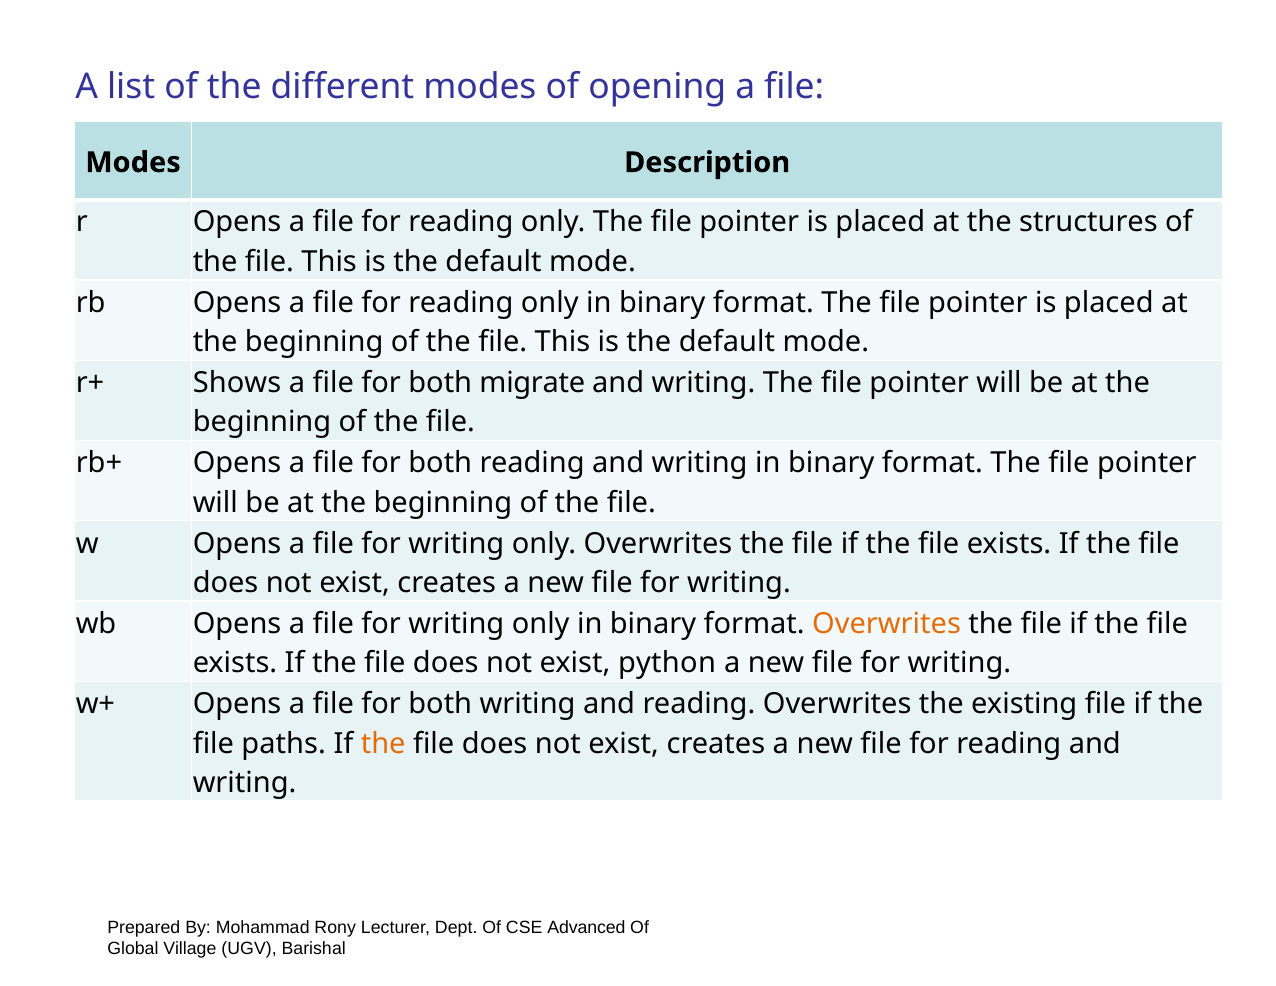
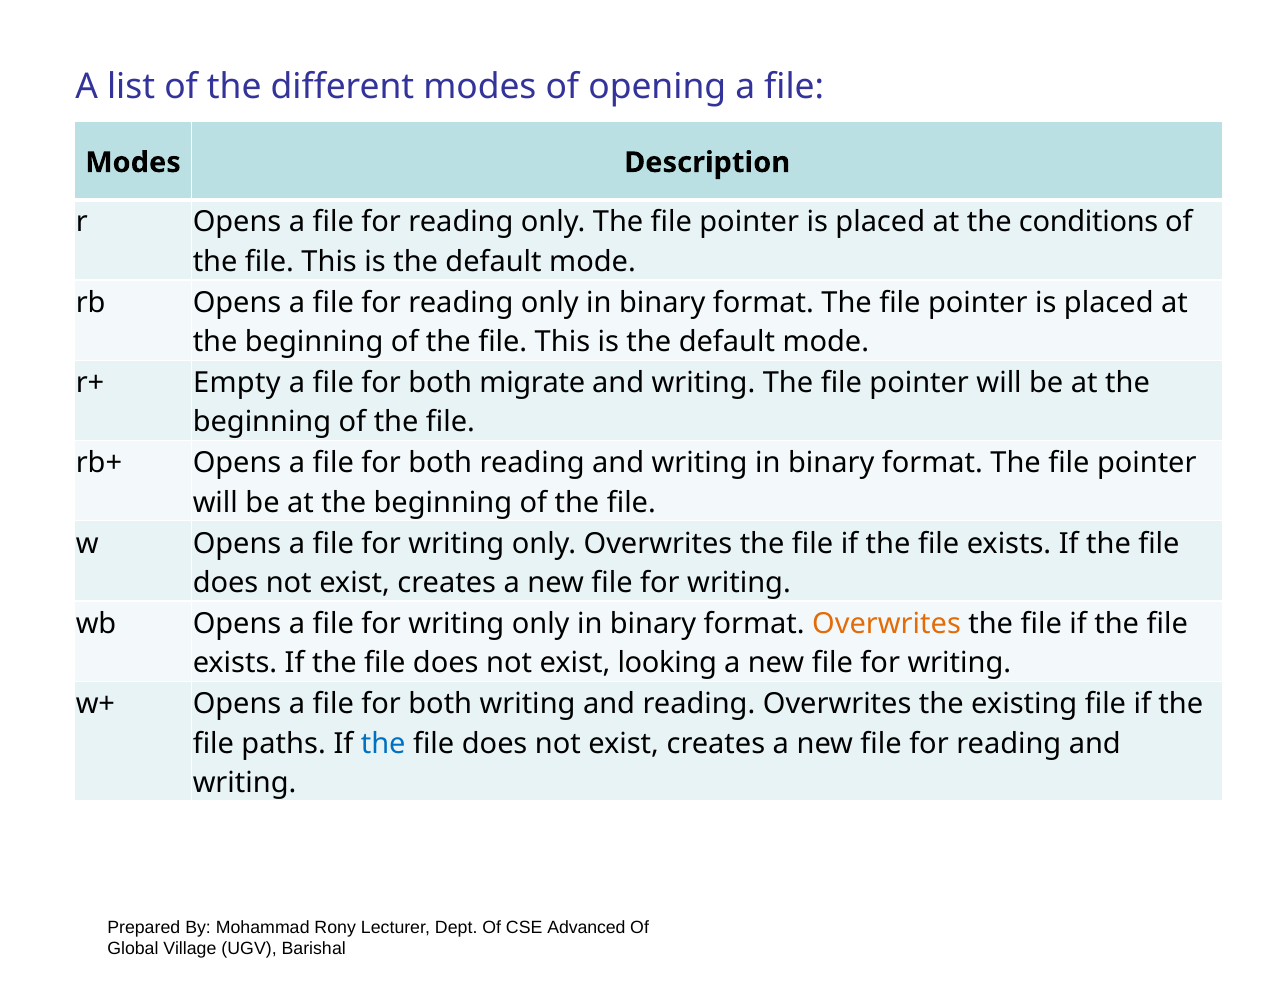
structures: structures -> conditions (1089, 222)
Shows: Shows -> Empty (237, 383)
python: python -> looking (667, 663)
the colour: orange -> blue (383, 744)
